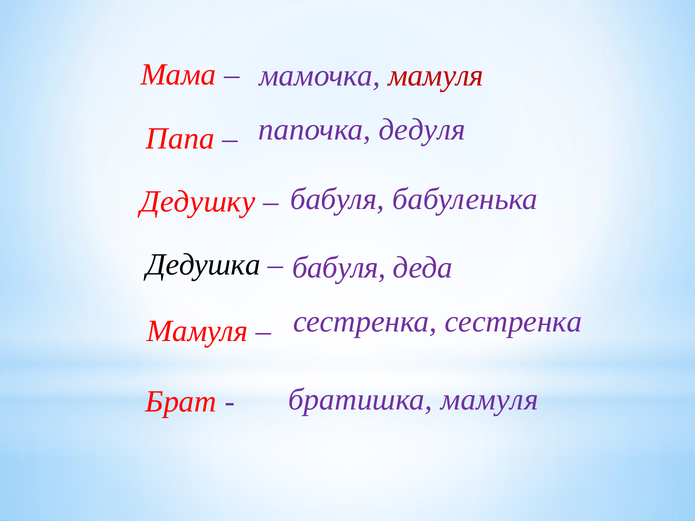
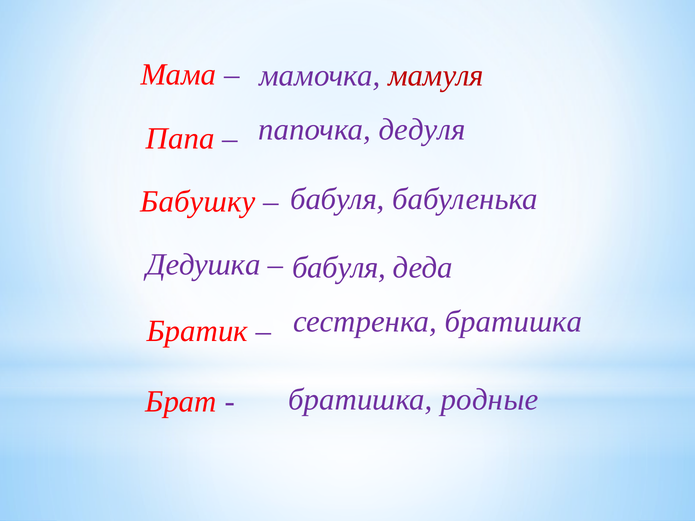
Дедушку: Дедушку -> Бабушку (198, 202)
Дедушка colour: black -> purple (203, 265)
сестренка сестренка: сестренка -> братишка (514, 322)
Мамуля: Мамуля -> Братик (197, 331)
братишка мамуля: мамуля -> родные (490, 400)
